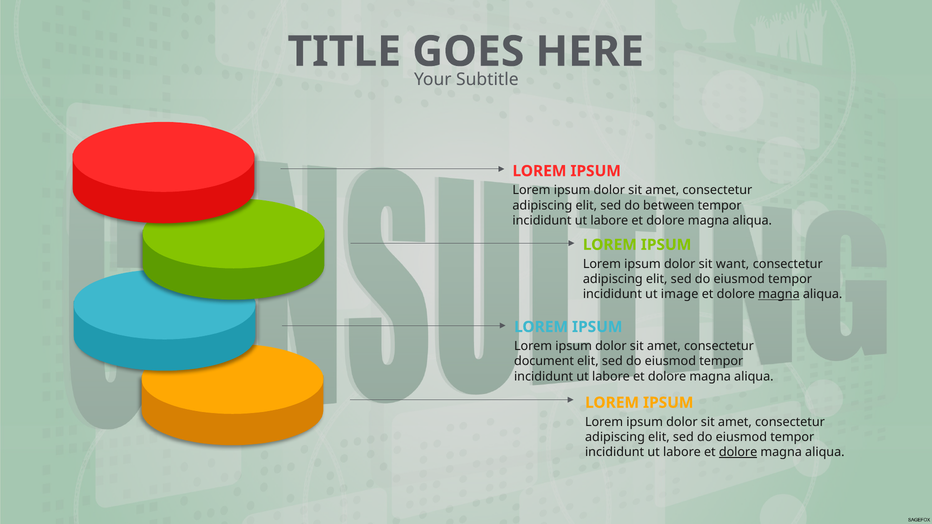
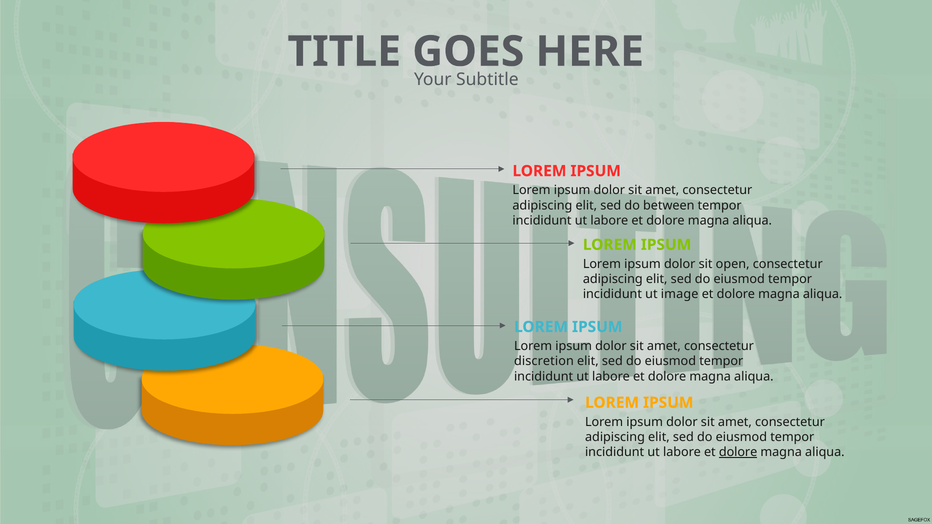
want: want -> open (733, 264)
magna underline: present -> none (779, 294)
document: document -> discretion (544, 361)
